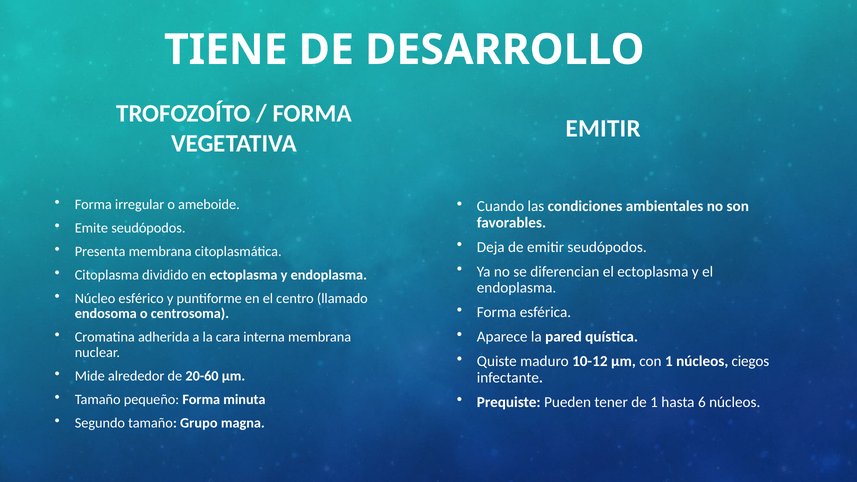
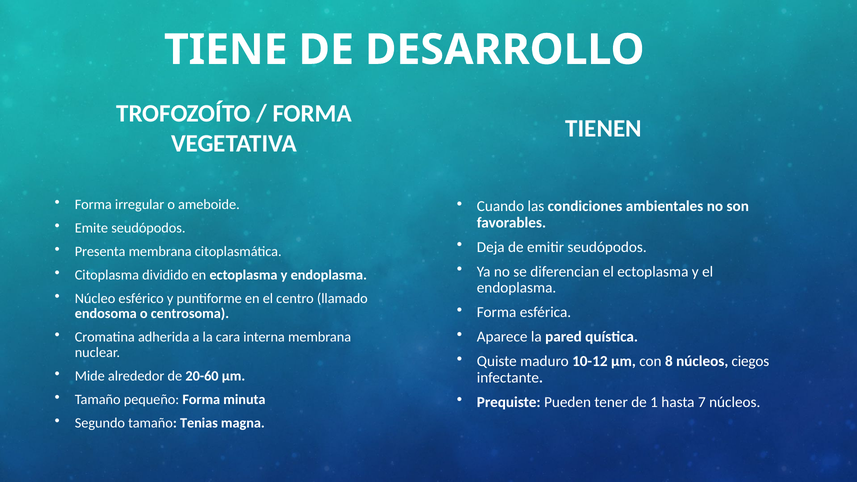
EMITIR: EMITIR -> TIENEN (604, 128)
con 1: 1 -> 8 (669, 361)
6: 6 -> 7 (702, 402)
Grupo: Grupo -> Tenias (199, 423)
